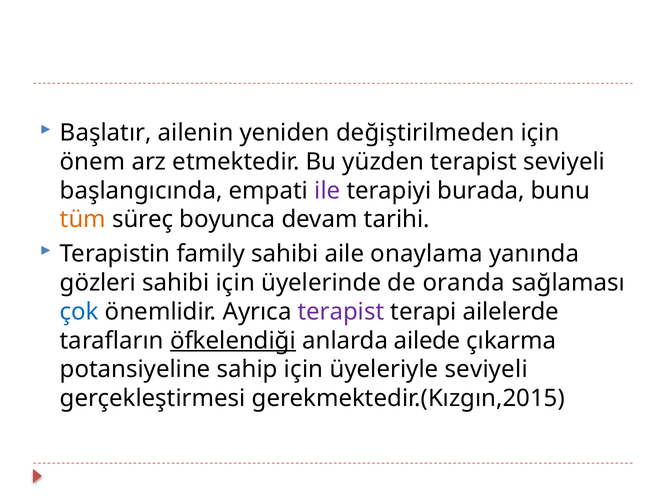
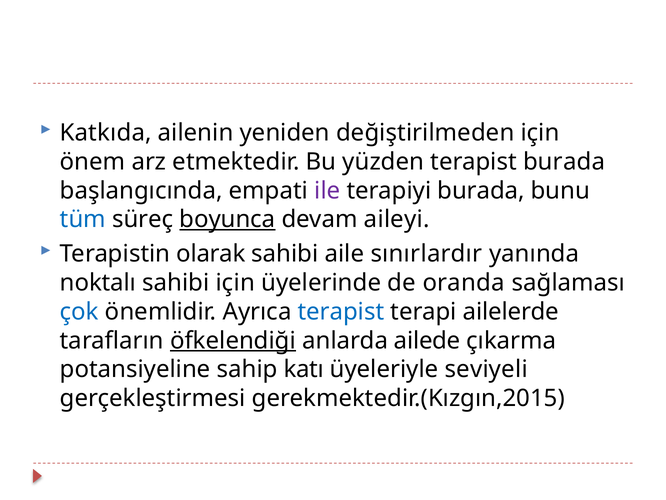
Başlatır: Başlatır -> Katkıda (106, 133)
terapist seviyeli: seviyeli -> burada (564, 162)
tüm colour: orange -> blue (83, 219)
boyunca underline: none -> present (227, 219)
tarihi: tarihi -> aileyi (397, 219)
family: family -> olarak (211, 254)
onaylama: onaylama -> sınırlardır (426, 254)
gözleri: gözleri -> noktalı (98, 283)
terapist colour: purple -> blue (341, 311)
sahip için: için -> katı (304, 369)
